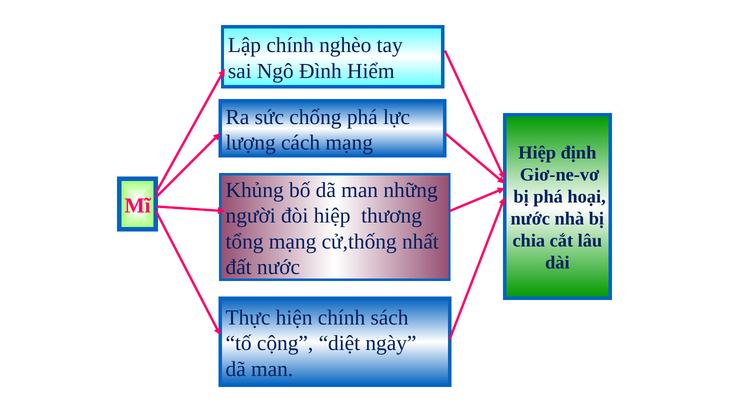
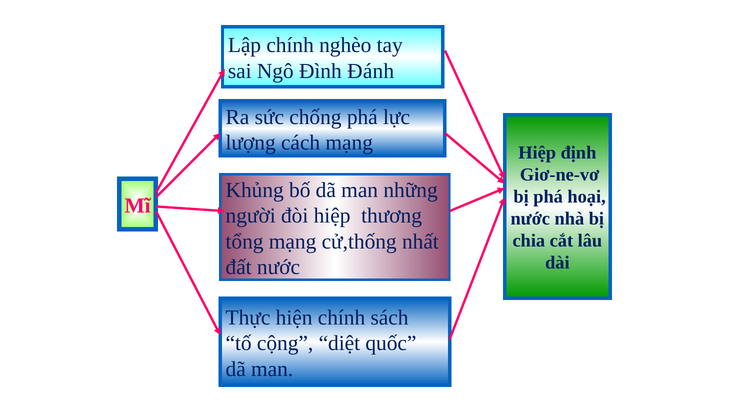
Hiểm: Hiểm -> Đánh (371, 71)
ngày: ngày -> quốc (391, 343)
